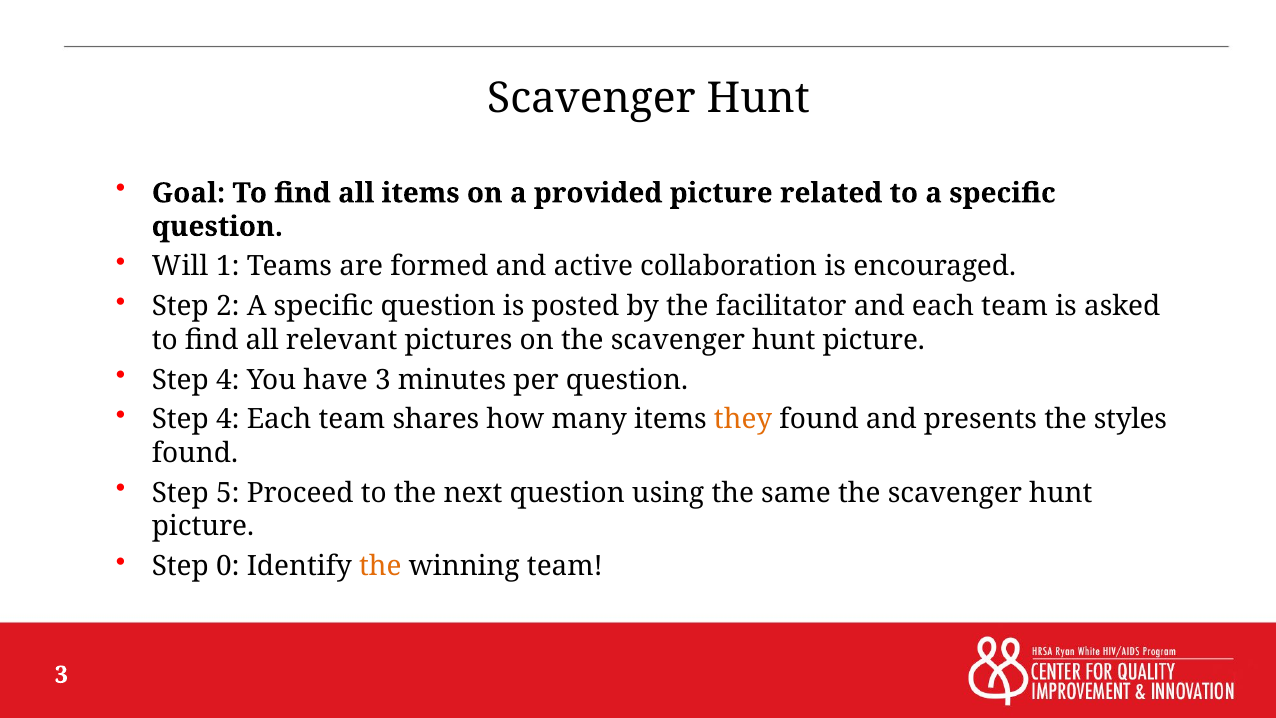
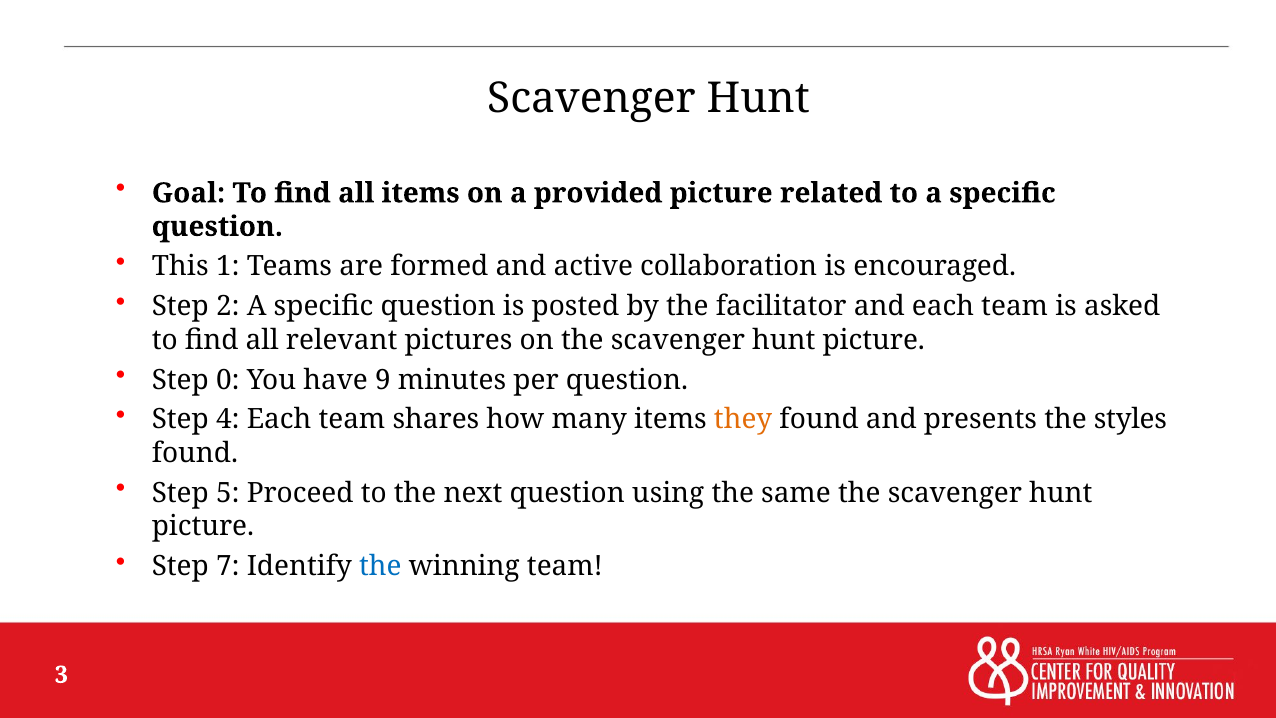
Will: Will -> This (180, 266)
4: 4 -> 0 (228, 380)
have 3: 3 -> 9 (383, 380)
0: 0 -> 7 (228, 566)
the colour: orange -> blue (380, 566)
